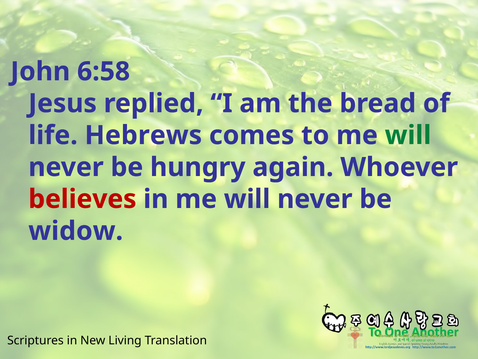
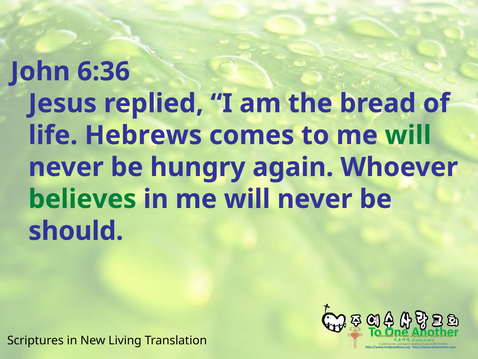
6:58: 6:58 -> 6:36 (104, 71)
believes colour: red -> green (82, 199)
widow: widow -> should (76, 231)
